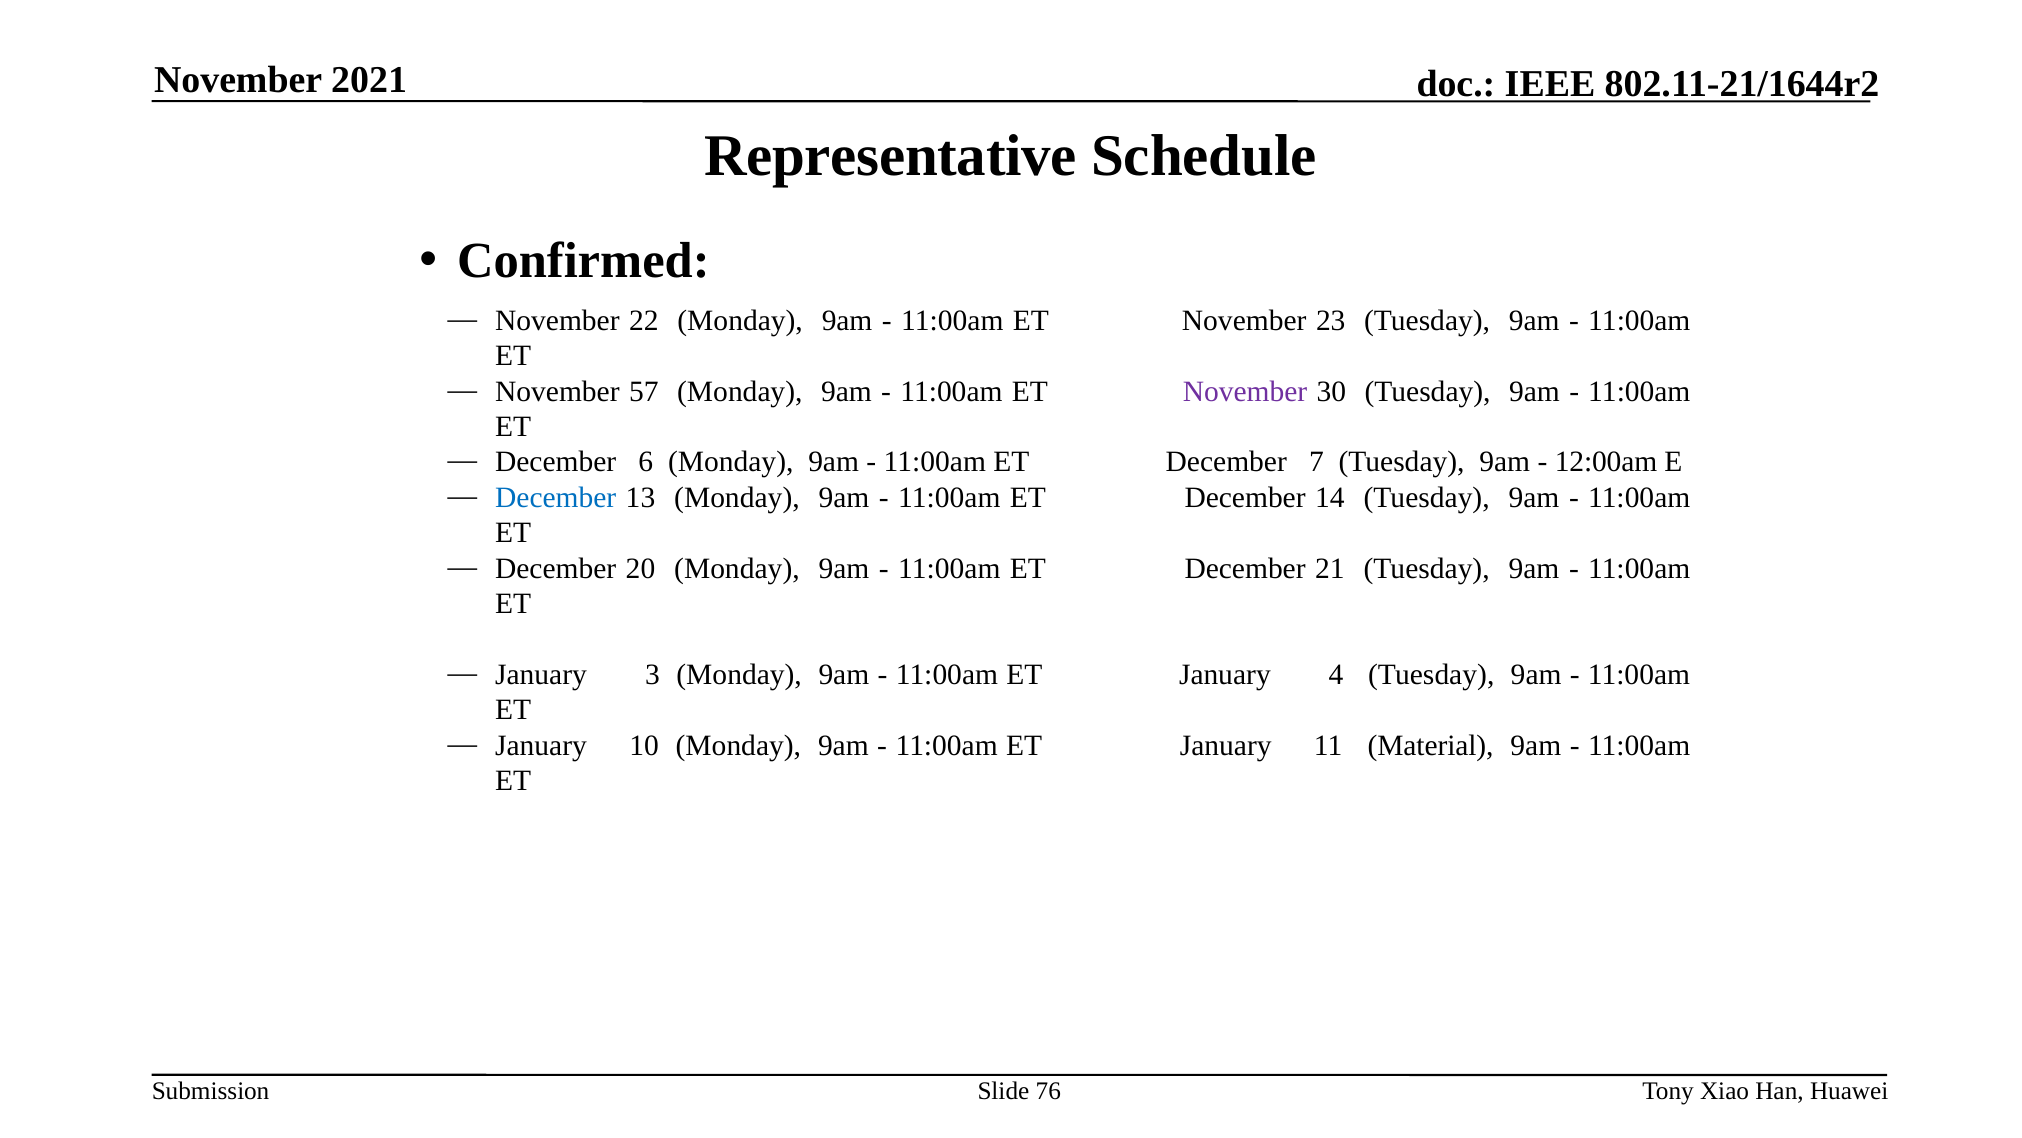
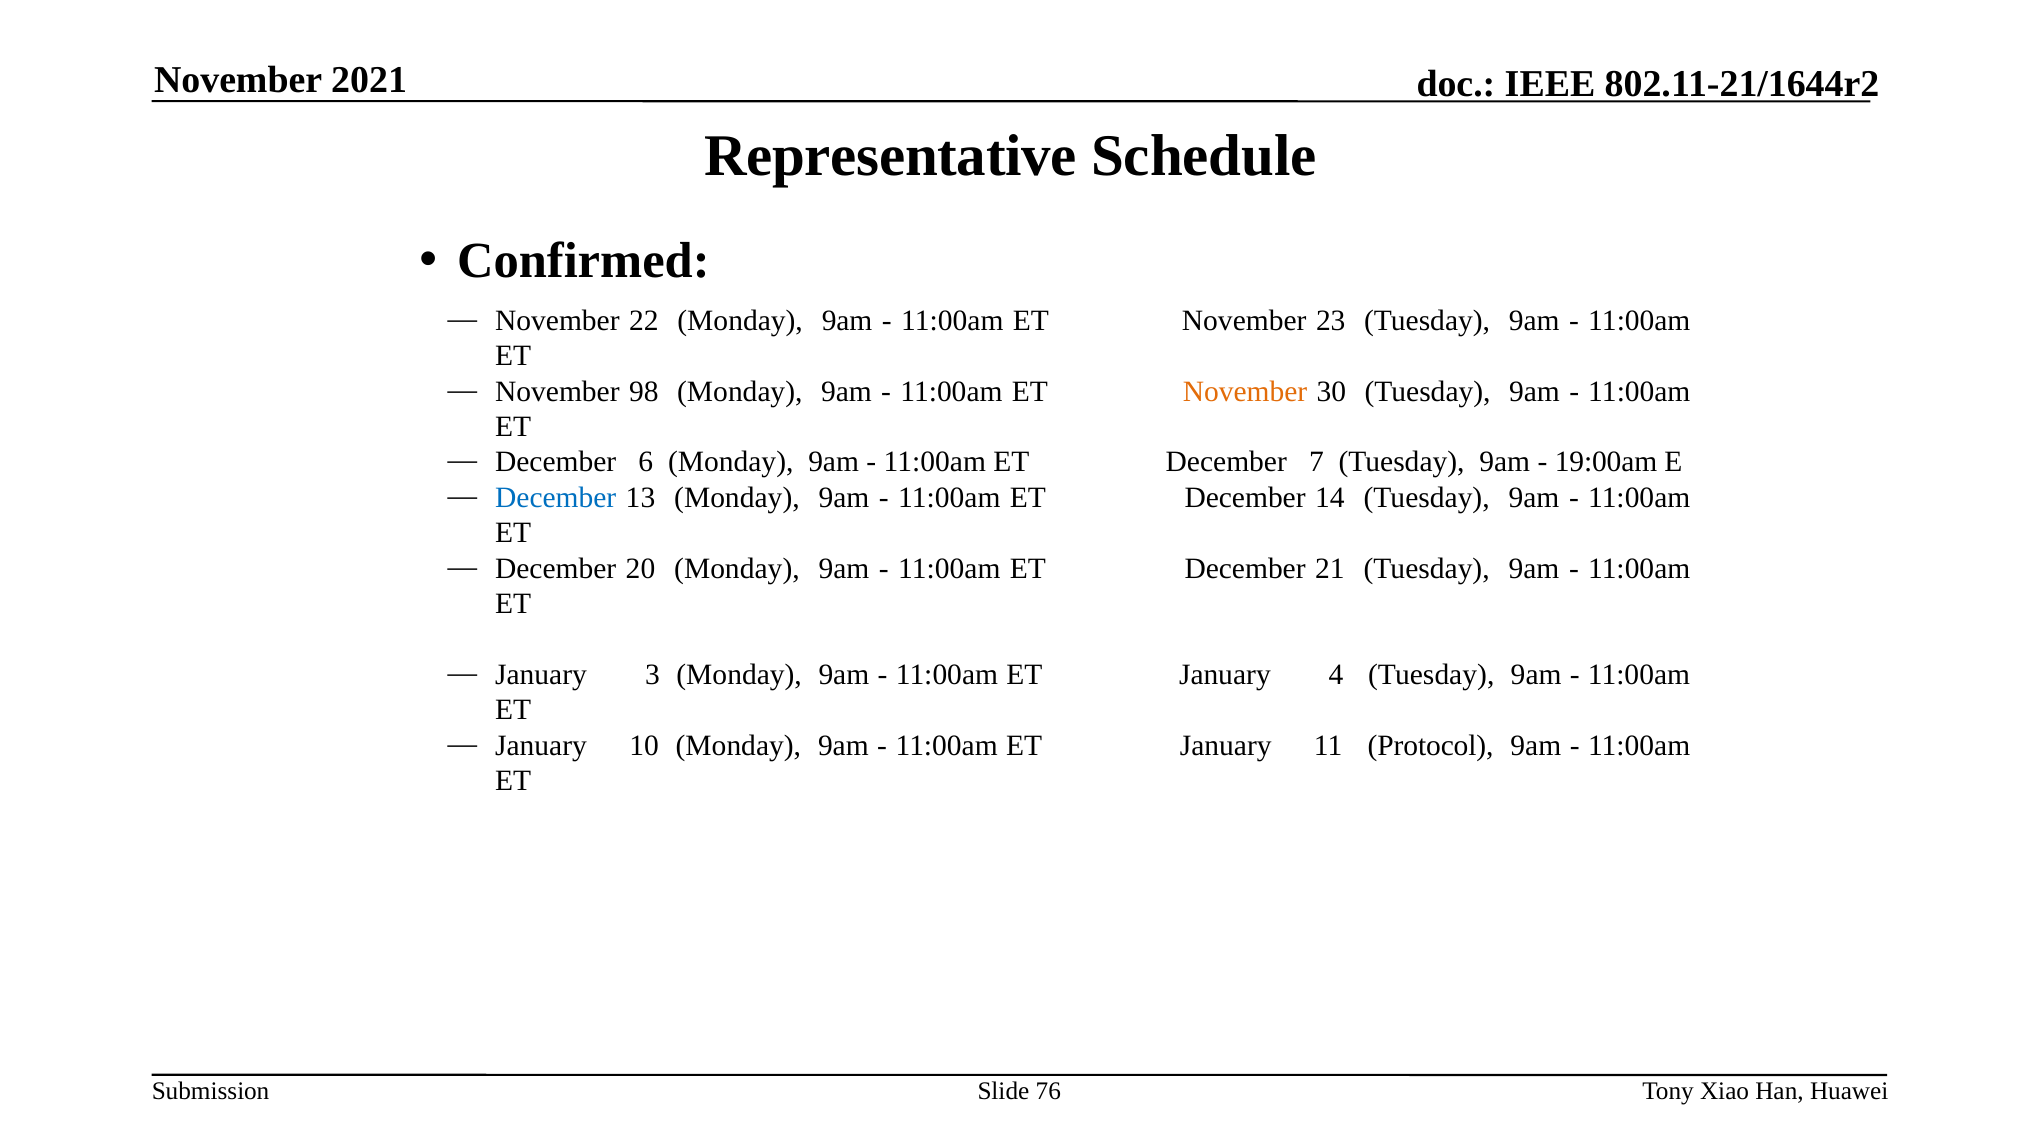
57: 57 -> 98 (644, 391)
November colour: purple -> orange (1245, 391)
12:00am: 12:00am -> 19:00am (1606, 462)
Material: Material -> Protocol (1431, 745)
